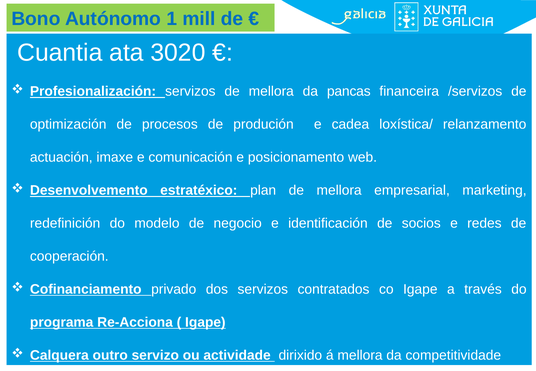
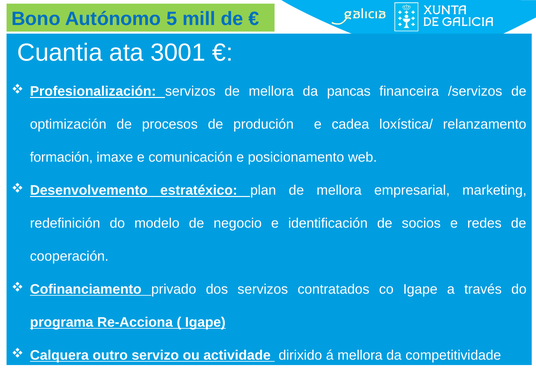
1: 1 -> 5 (172, 19)
3020: 3020 -> 3001 (178, 53)
actuación: actuación -> formación (61, 157)
